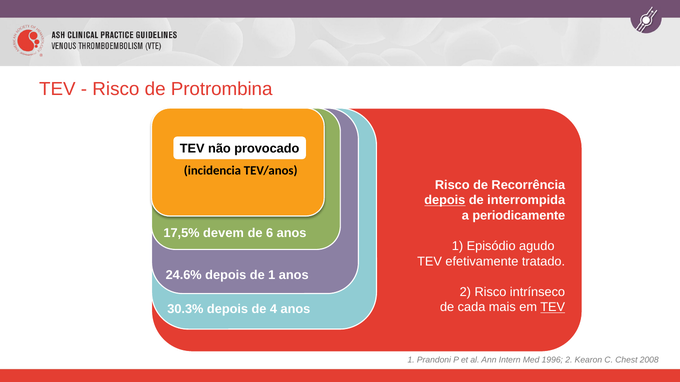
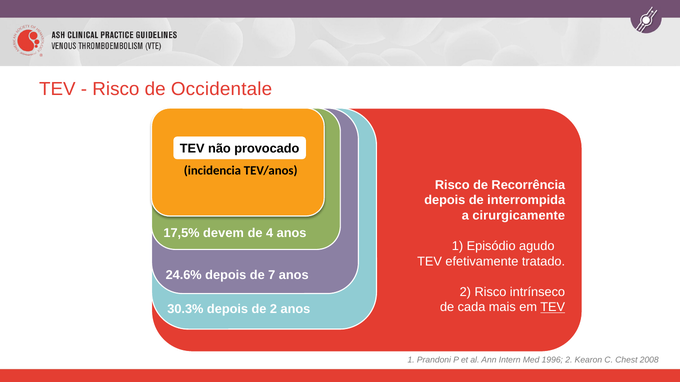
Protrombina: Protrombina -> Occidentale (222, 89)
depois underline: present -> none (445, 201)
periodicamente: periodicamente -> cirurgicamente (519, 216)
6: 6 -> 4 (270, 234)
de 1: 1 -> 7 (272, 276)
de 4: 4 -> 2 (274, 309)
